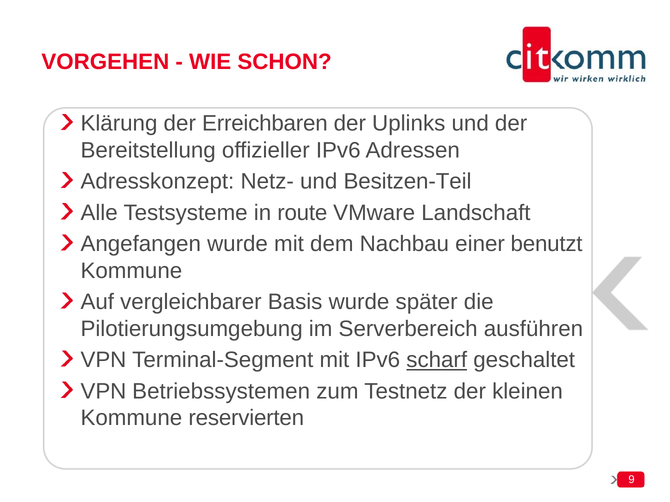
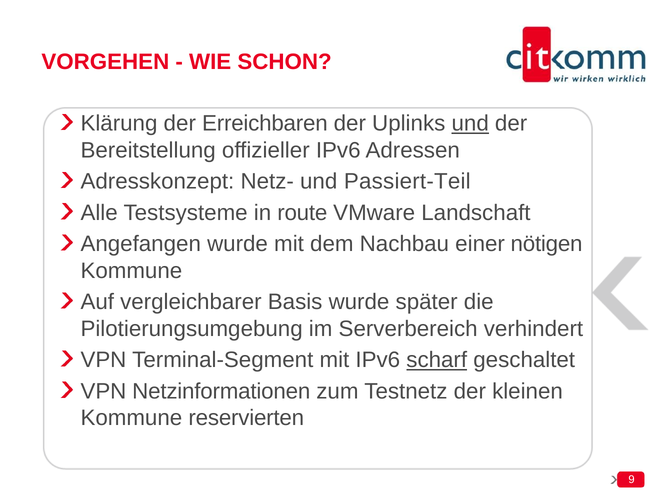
und underline: none -> present (470, 124)
Besitzen-Teil: Besitzen-Teil -> Passiert-Teil (407, 182)
benutzt: benutzt -> nötigen (547, 244)
ausführen: ausführen -> verhindert (533, 329)
Betriebssystemen: Betriebssystemen -> Netzinformationen (221, 392)
